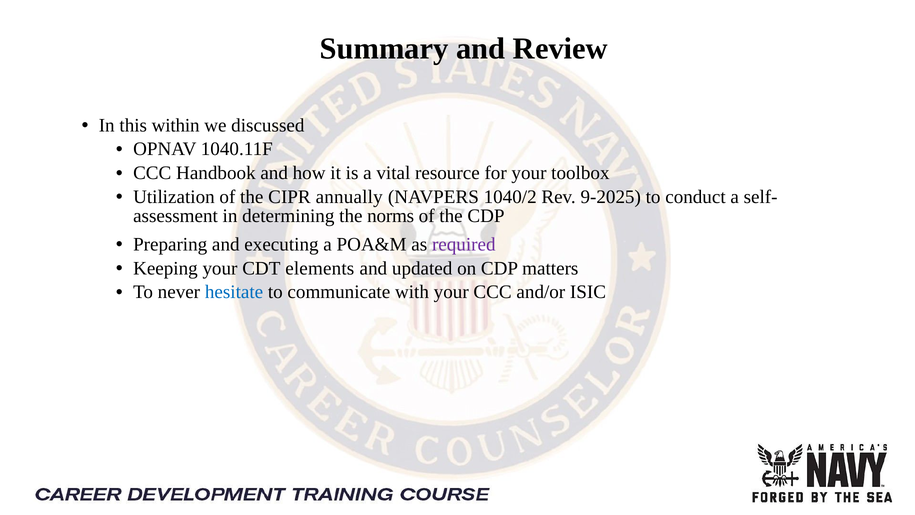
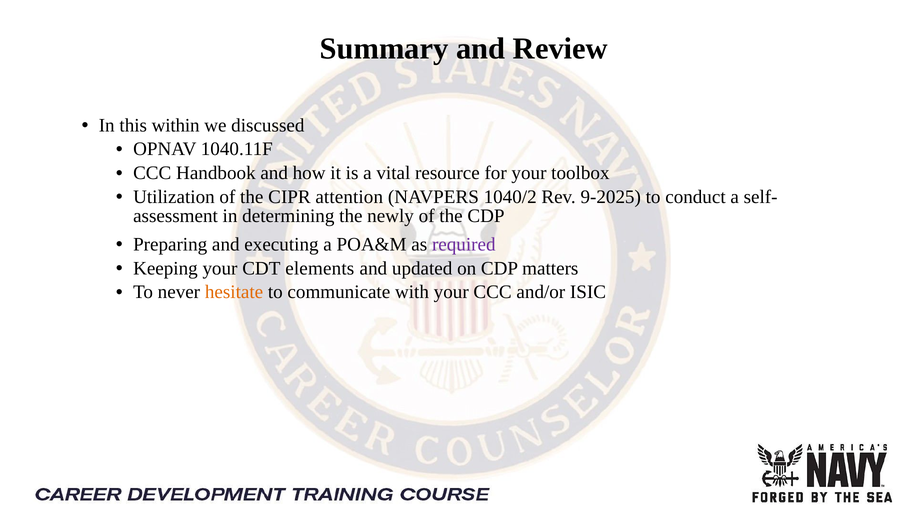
annually: annually -> attention (349, 197)
norms: norms -> newly (391, 216)
hesitate colour: blue -> orange (234, 292)
